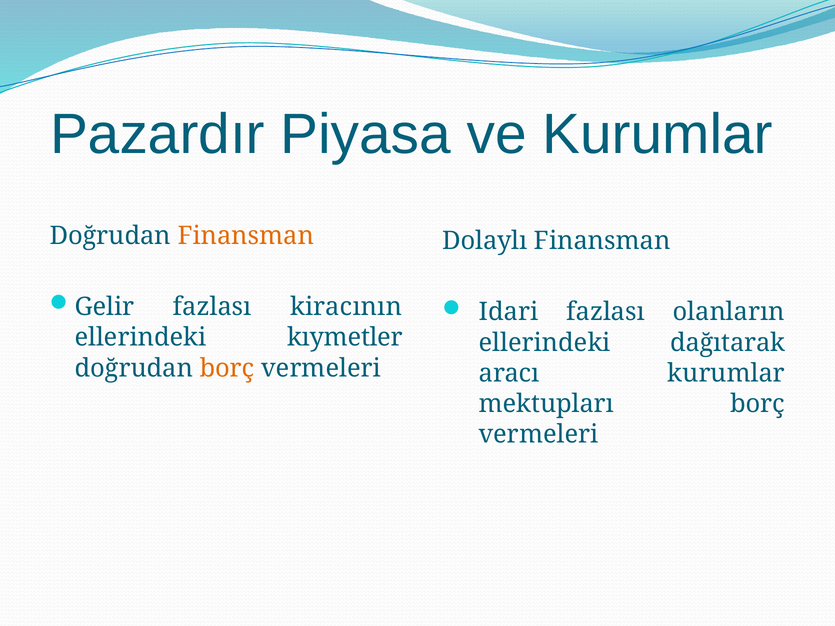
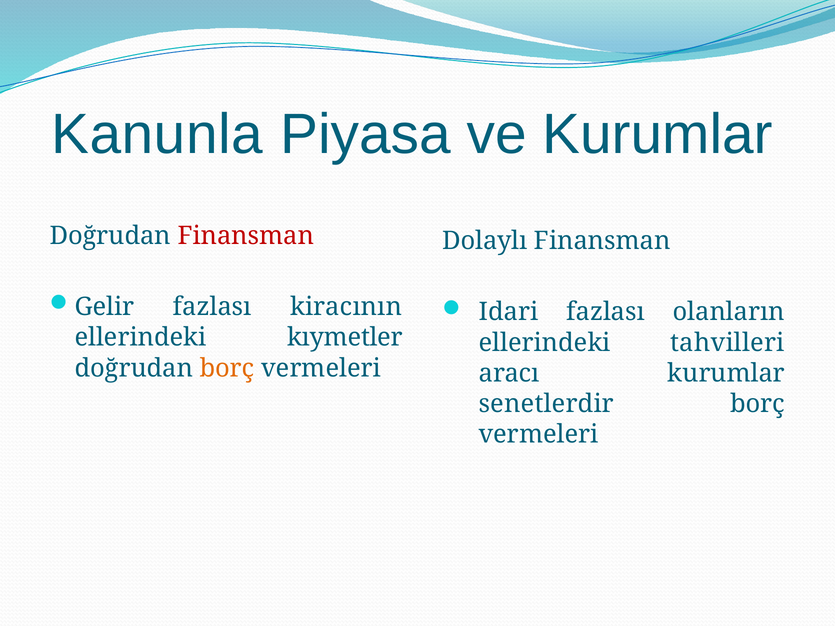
Pazardır: Pazardır -> Kanunla (157, 134)
Finansman colour: orange -> red (246, 236)
dağıtarak: dağıtarak -> tahvilleri (727, 343)
mektupları: mektupları -> senetlerdir (546, 404)
